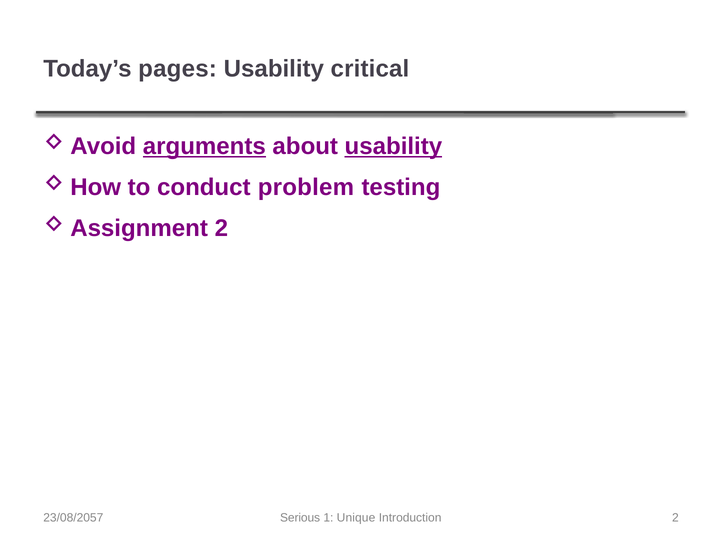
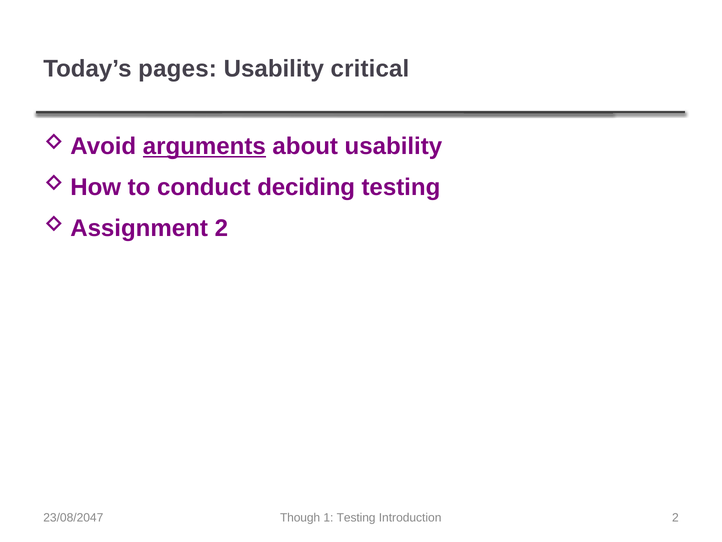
usability underline: present -> none (393, 146)
problem: problem -> deciding (306, 187)
23/08/2057: 23/08/2057 -> 23/08/2047 (73, 517)
Serious: Serious -> Though (300, 517)
1 Unique: Unique -> Testing (356, 517)
